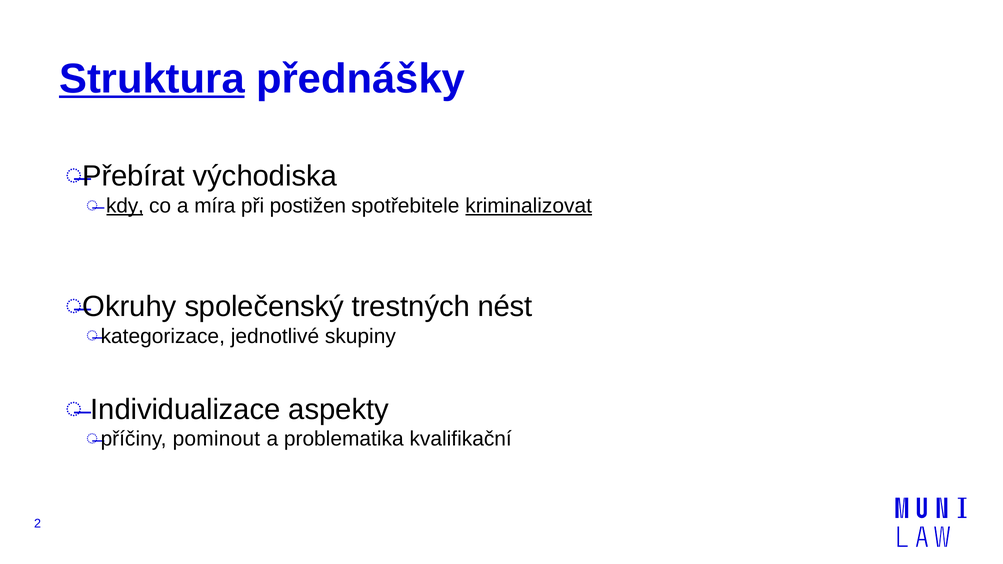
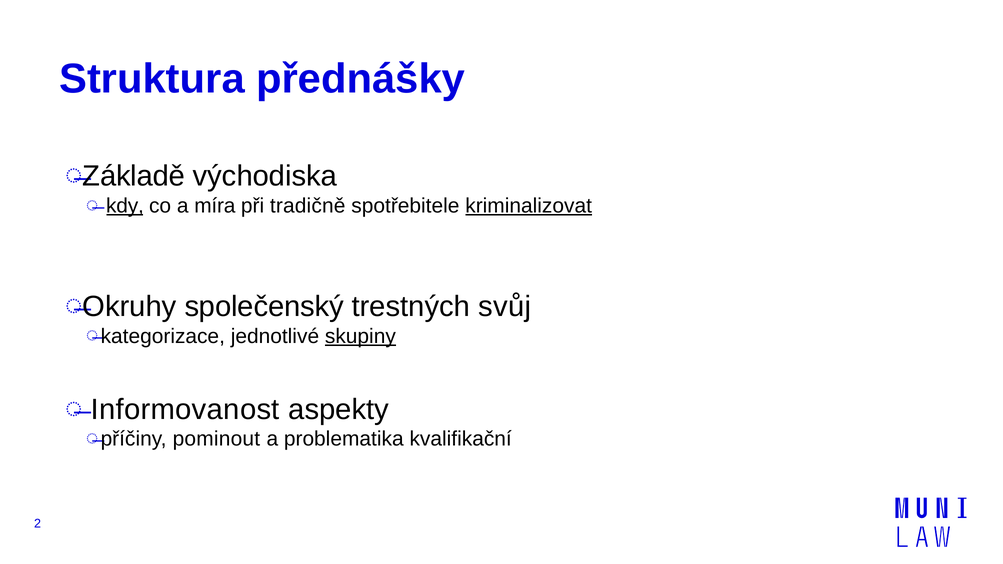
Struktura underline: present -> none (152, 79)
Přebírat: Přebírat -> Základě (134, 176)
postižen: postižen -> tradičně (308, 206)
nést: nést -> svůj (505, 307)
skupiny underline: none -> present (360, 336)
Individualizace: Individualizace -> Informovanost (185, 410)
